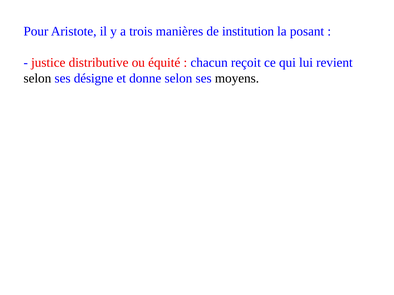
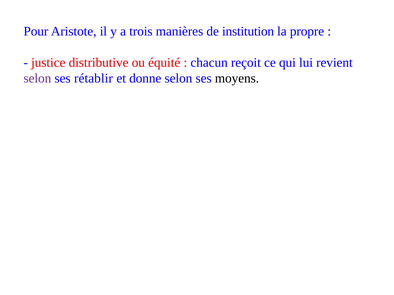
posant: posant -> propre (307, 31)
selon colour: black -> purple (37, 79)
désigne: désigne -> rétablir (93, 79)
